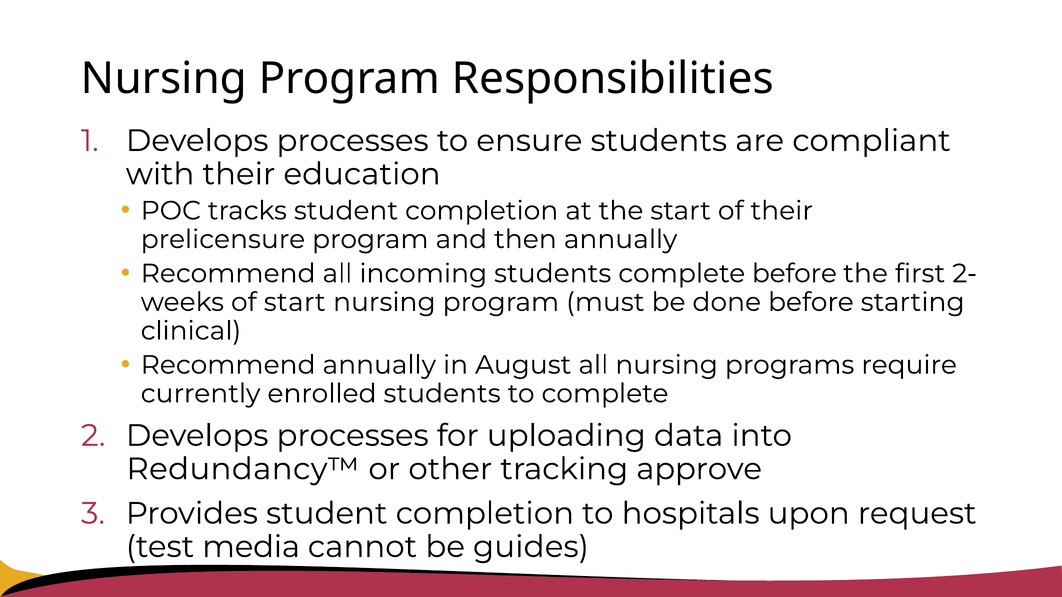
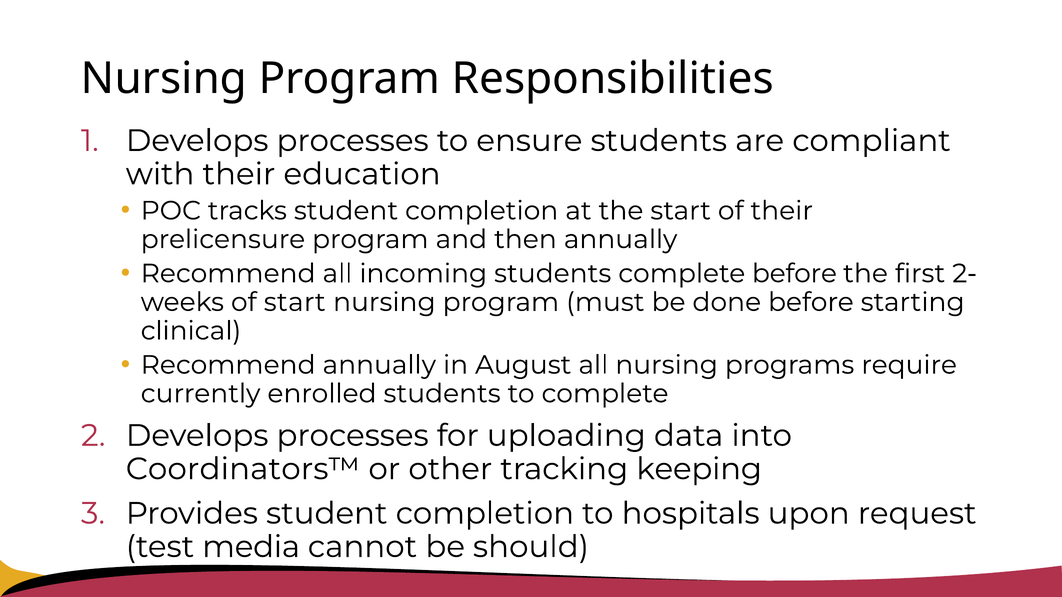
Redundancy™: Redundancy™ -> Coordinators™ (243, 469)
approve: approve -> keeping (699, 469)
guides: guides -> should (531, 547)
